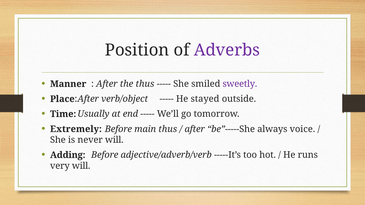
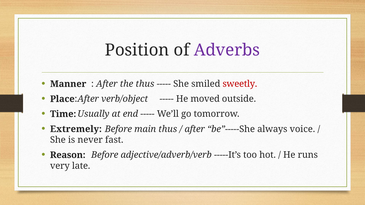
sweetly colour: purple -> red (240, 84)
stayed: stayed -> moved (205, 99)
never will: will -> fast (114, 140)
Adding: Adding -> Reason (68, 155)
very will: will -> late (81, 166)
